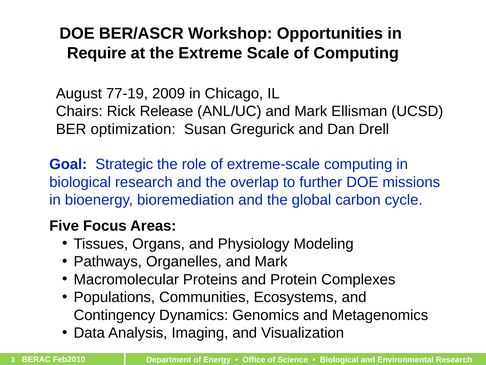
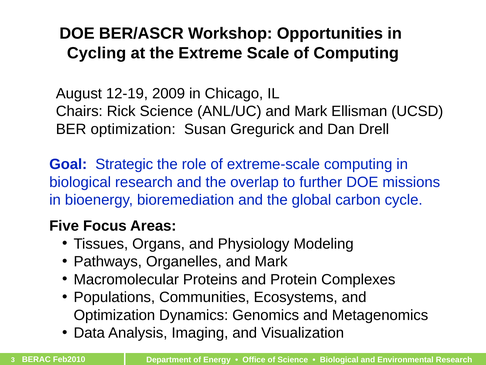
Require: Require -> Cycling (97, 53)
77-19: 77-19 -> 12-19 (127, 93)
Rick Release: Release -> Science (166, 111)
Contingency: Contingency -> Optimization (114, 315)
